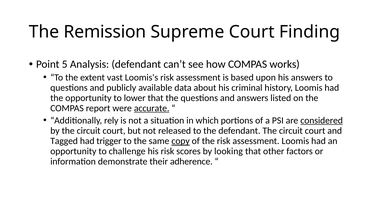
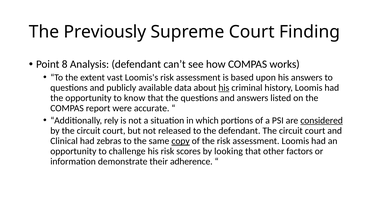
Remission: Remission -> Previously (105, 32)
5: 5 -> 8 (65, 64)
his underline: none -> present (224, 88)
lower: lower -> know (135, 98)
accurate underline: present -> none (152, 108)
Tagged: Tagged -> Clinical (64, 141)
trigger: trigger -> zebras (109, 141)
